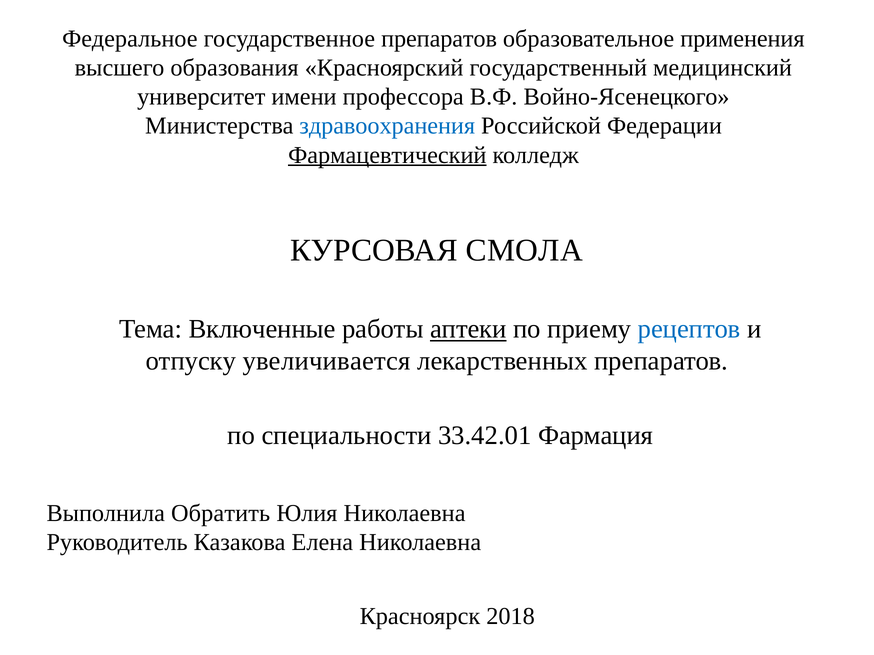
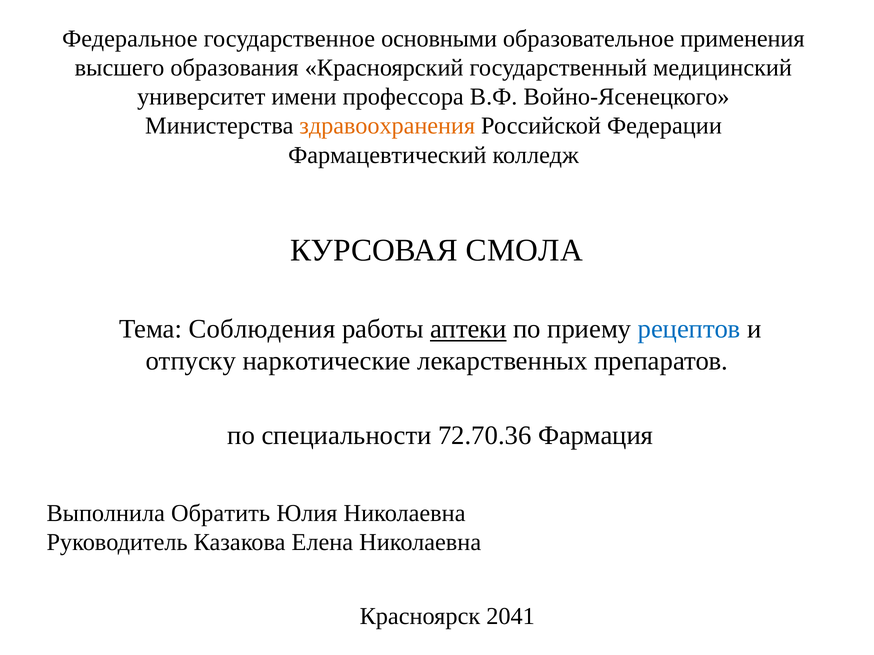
государственное препаратов: препаратов -> основными (439, 39)
здравоохранения colour: blue -> orange (387, 126)
Фармацевтический underline: present -> none (387, 155)
Включенные: Включенные -> Соблюдения (262, 329)
увеличивается: увеличивается -> наркотические (327, 361)
33.42.01: 33.42.01 -> 72.70.36 (485, 436)
2018: 2018 -> 2041 (511, 617)
